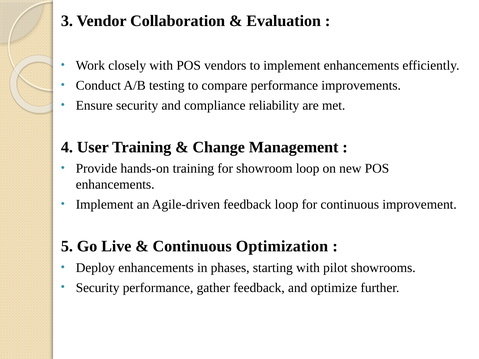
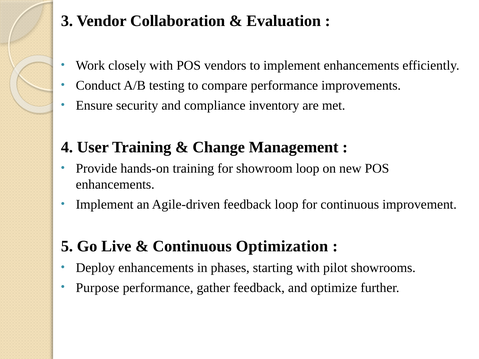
reliability: reliability -> inventory (274, 106)
Security: Security -> Purpose (98, 288)
